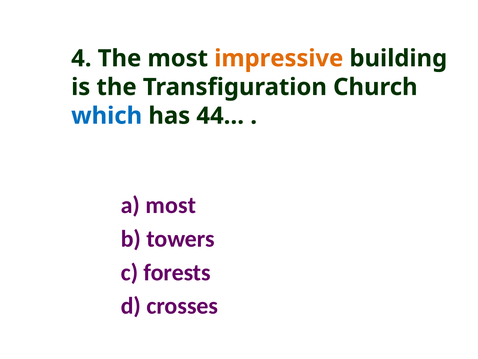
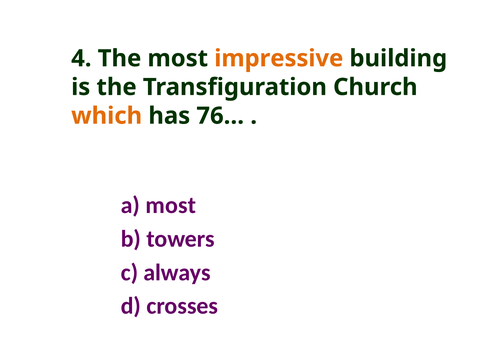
which colour: blue -> orange (107, 116)
44…: 44… -> 76… (220, 116)
forests: forests -> always (177, 272)
